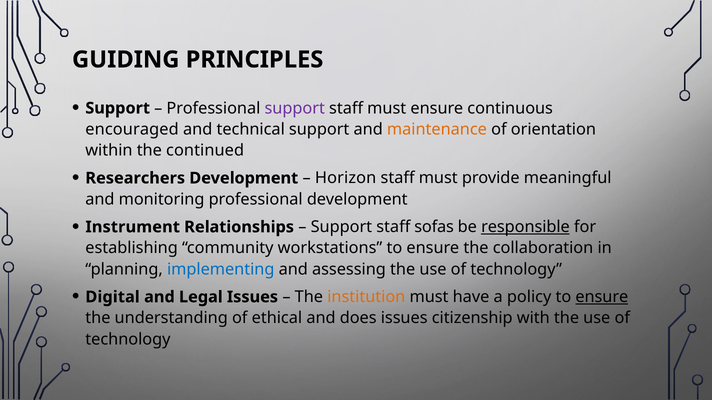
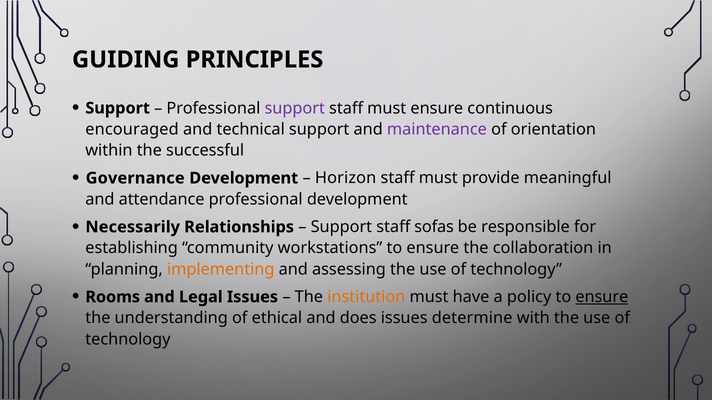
maintenance colour: orange -> purple (437, 129)
continued: continued -> successful (205, 151)
Researchers: Researchers -> Governance (135, 178)
monitoring: monitoring -> attendance (162, 199)
Instrument: Instrument -> Necessarily (133, 227)
responsible underline: present -> none (525, 227)
implementing colour: blue -> orange (221, 269)
Digital: Digital -> Rooms (113, 297)
citizenship: citizenship -> determine (472, 318)
